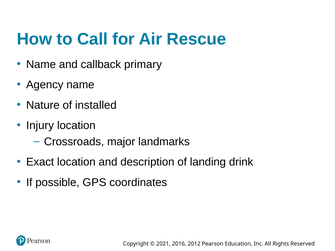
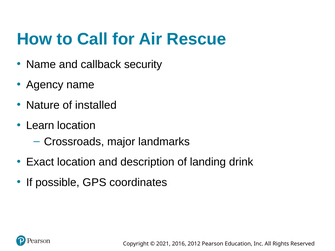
primary: primary -> security (143, 65)
Injury: Injury -> Learn (40, 126)
